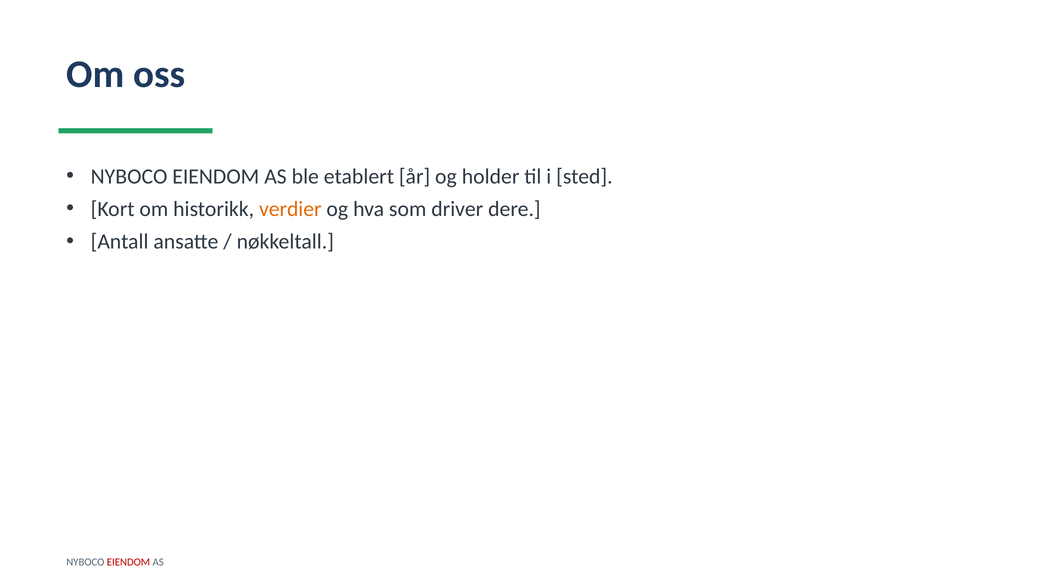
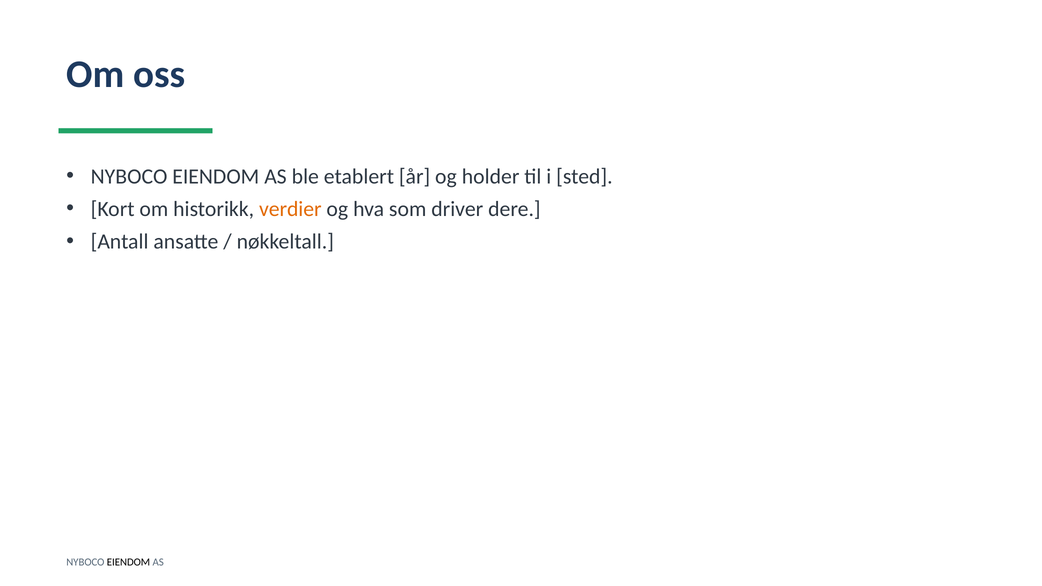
EIENDOM colour: red -> black (128, 562)
